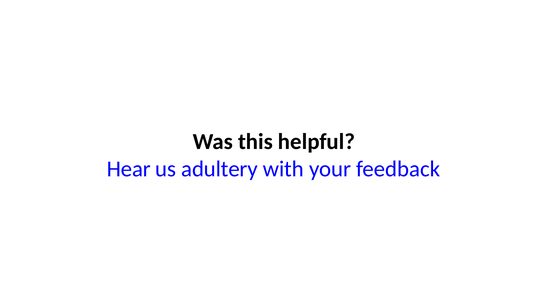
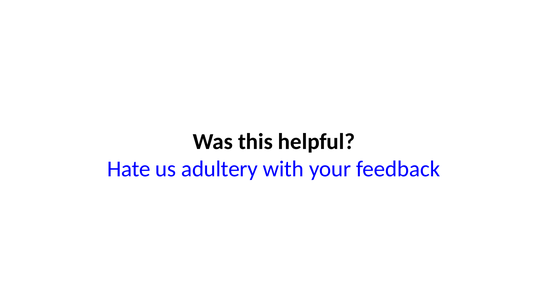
Hear: Hear -> Hate (129, 169)
